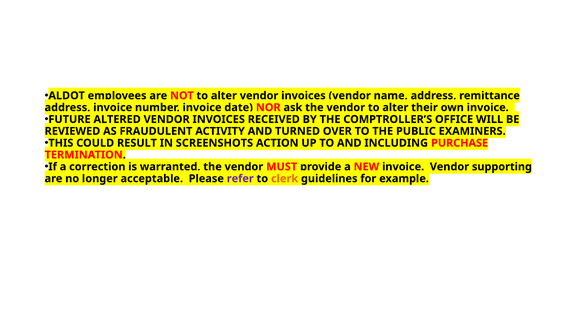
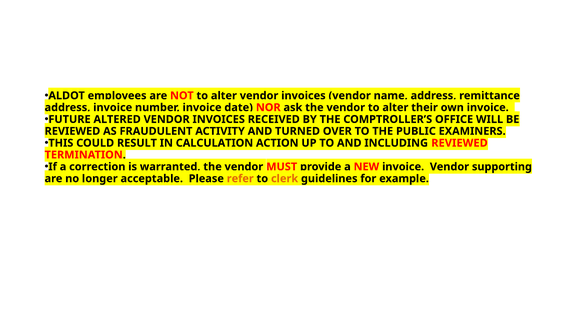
SCREENSHOTS: SCREENSHOTS -> CALCULATION (214, 143)
INCLUDING PURCHASE: PURCHASE -> REVIEWED (459, 143)
refer colour: purple -> orange (240, 179)
